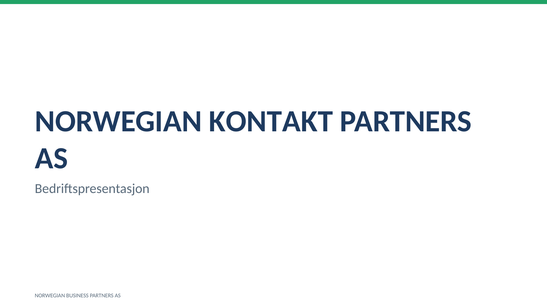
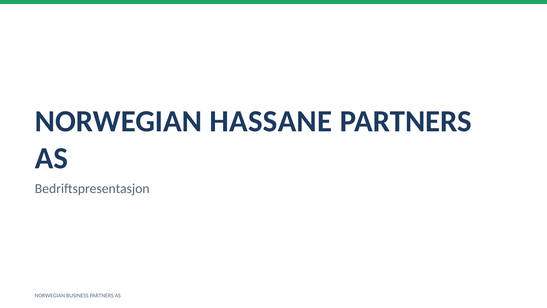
KONTAKT: KONTAKT -> HASSANE (271, 121)
